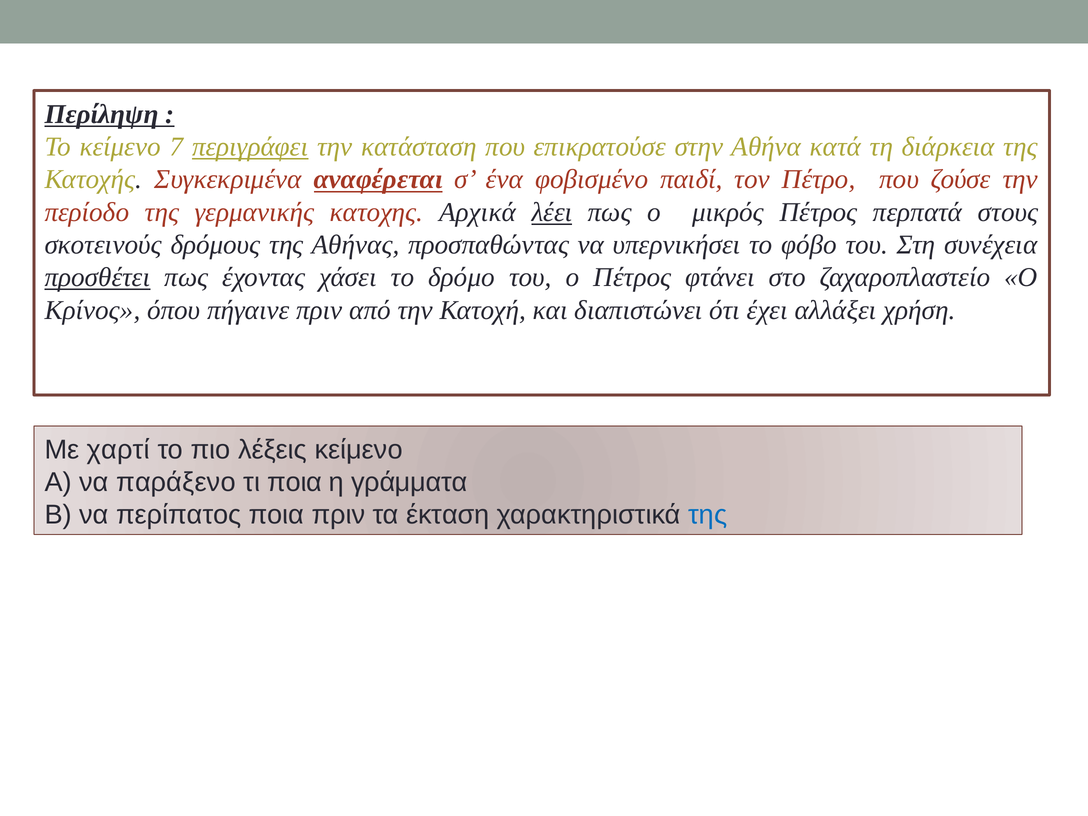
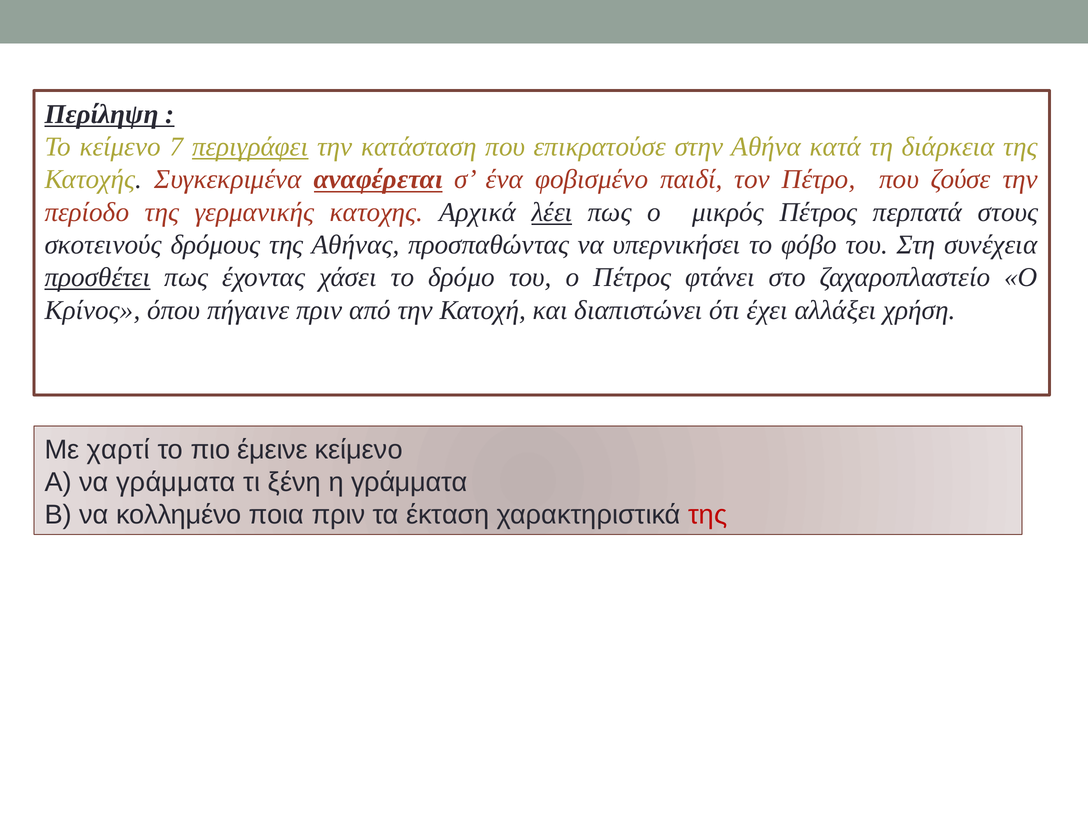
λέξεις: λέξεις -> έμεινε (273, 450)
να παράξενο: παράξενο -> γράμματα (176, 482)
τι ποια: ποια -> ξένη (294, 482)
περίπατος: περίπατος -> κολλημένο (179, 515)
της colour: blue -> red (708, 515)
